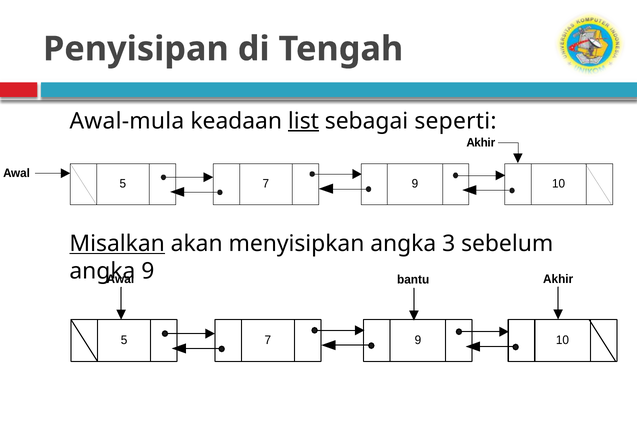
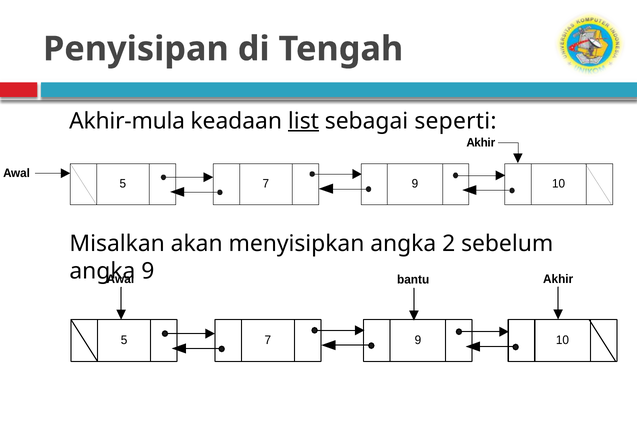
Awal-mula: Awal-mula -> Akhir-mula (127, 121)
Misalkan underline: present -> none (117, 244)
3: 3 -> 2 (449, 244)
